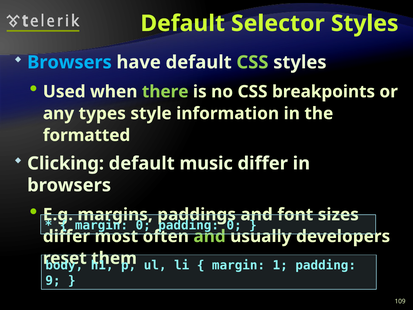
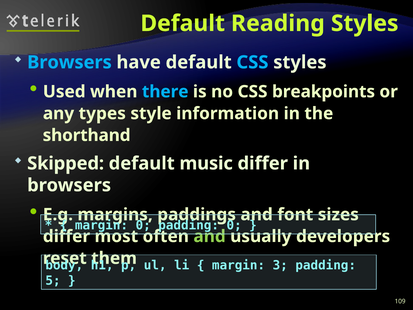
Selector: Selector -> Reading (278, 23)
CSS colour: light green -> light blue (252, 62)
there colour: light green -> light blue (165, 92)
formatted: formatted -> shorthand (87, 135)
Clicking: Clicking -> Skipped (66, 163)
1: 1 -> 3 (280, 265)
9: 9 -> 5 (53, 280)
